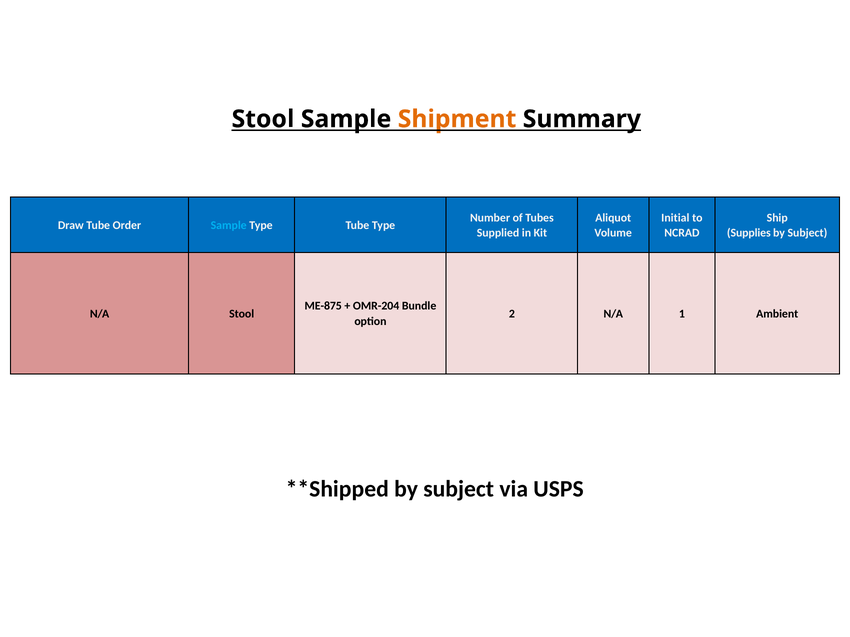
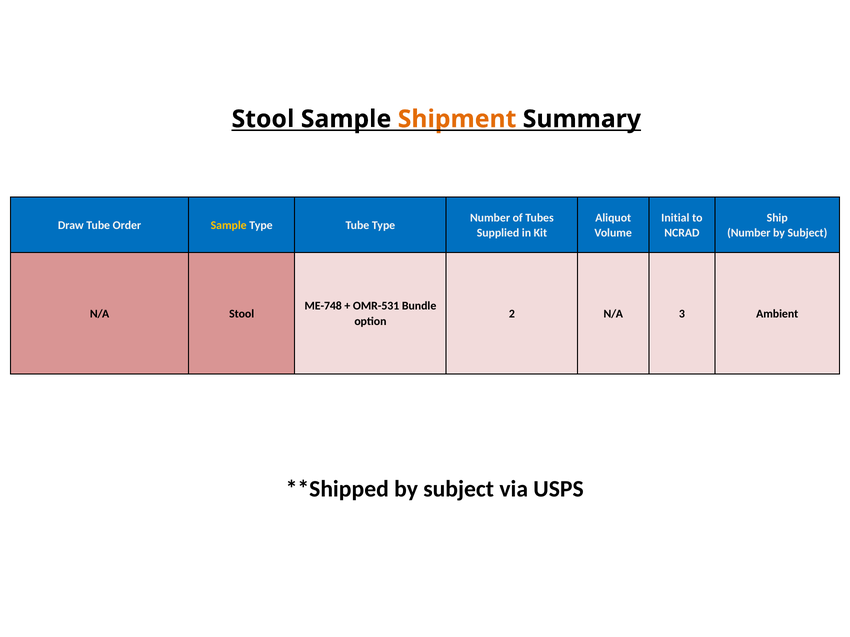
Sample colour: light blue -> yellow (229, 225)
Supplies: Supplies -> Number (749, 233)
ME-875: ME-875 -> ME-748 (323, 306)
OMR-204: OMR-204 -> OMR-531 (376, 306)
1: 1 -> 3 (682, 314)
